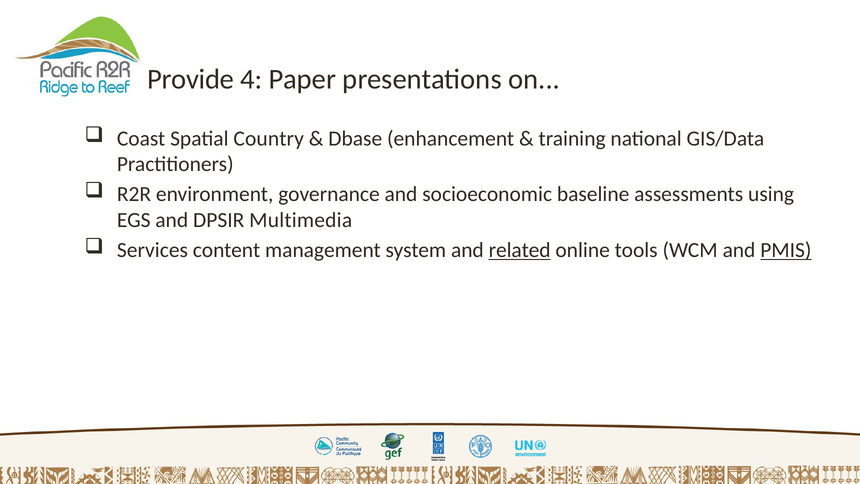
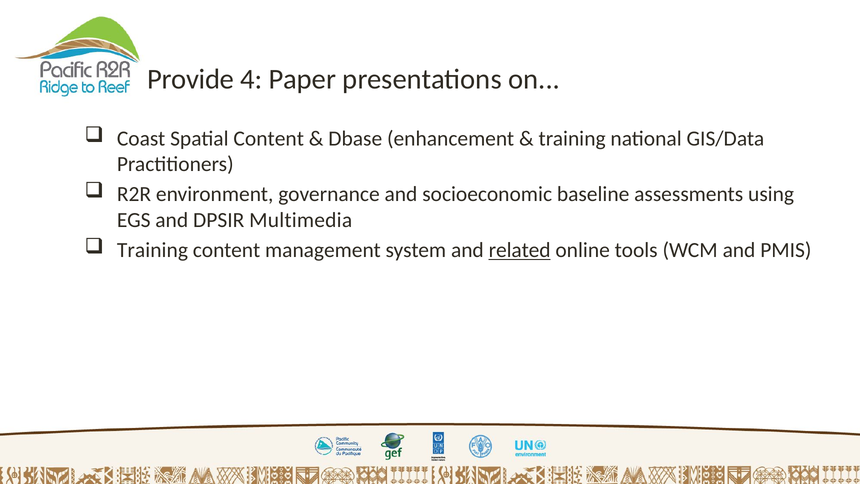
Spatial Country: Country -> Content (269, 138)
Services: Services -> Training (152, 250)
PMIS underline: present -> none (786, 250)
